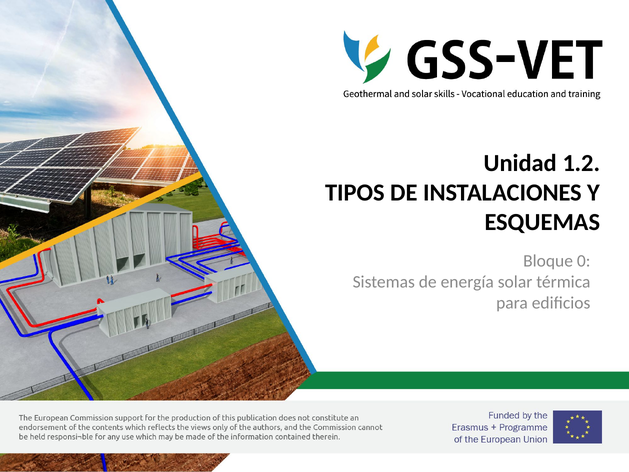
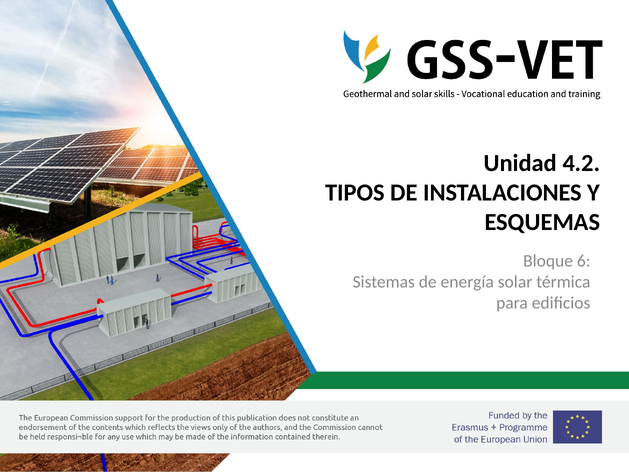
1.2: 1.2 -> 4.2 (581, 163)
0: 0 -> 6 (584, 261)
